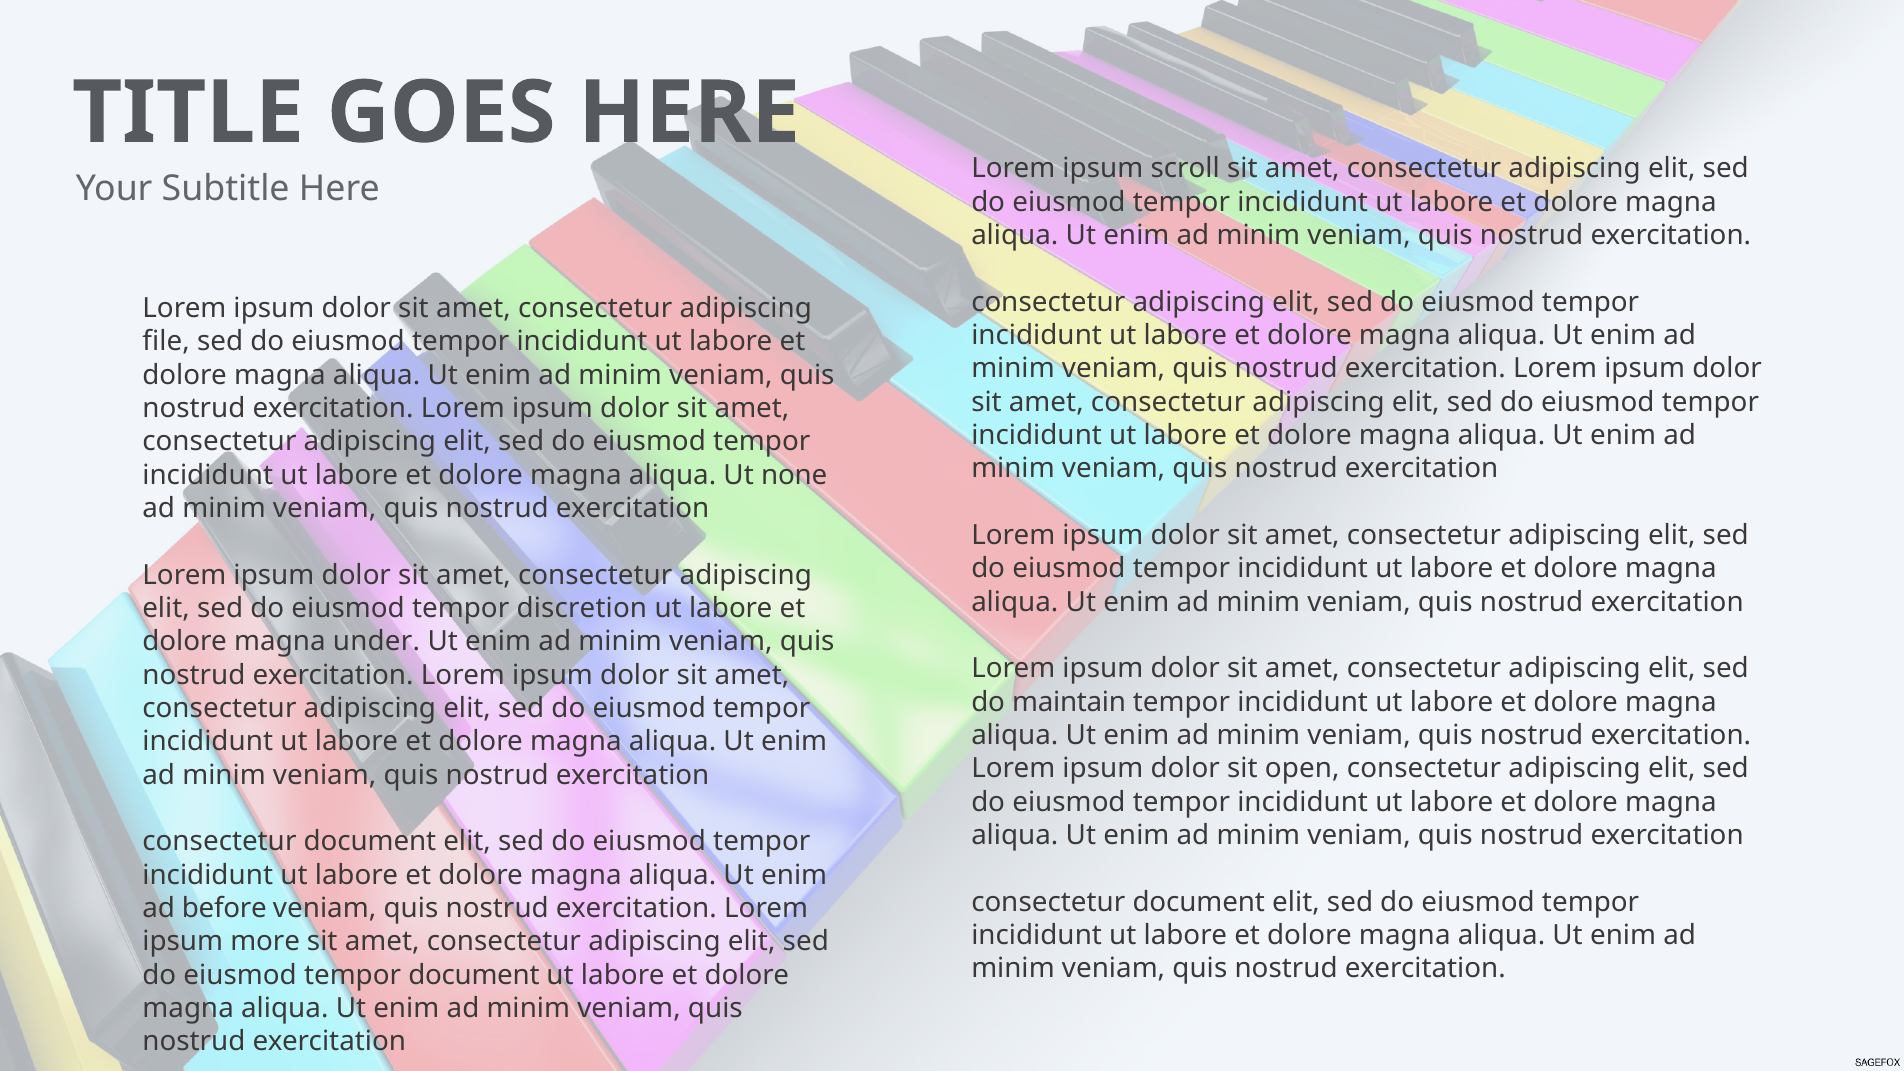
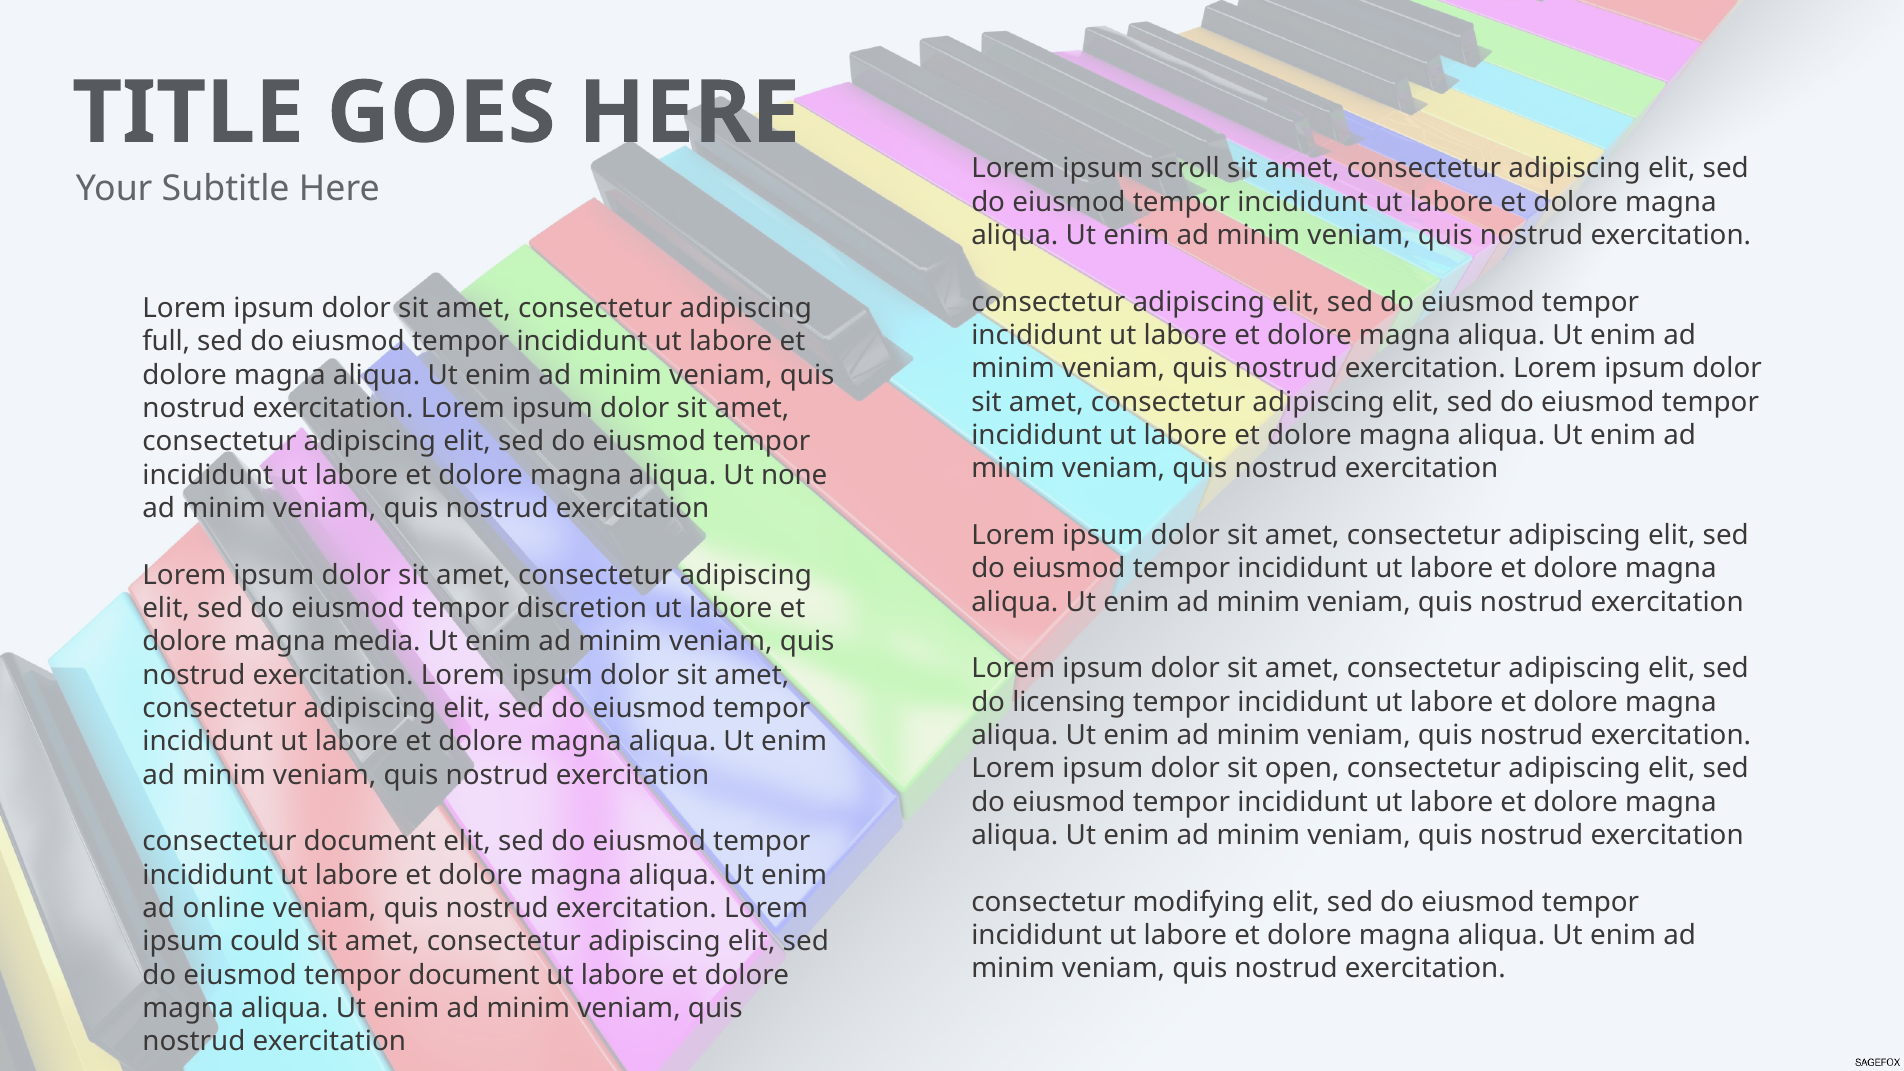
file: file -> full (166, 342)
under: under -> media (377, 642)
maintain: maintain -> licensing (1069, 702)
document: document -> modifying (1199, 902)
before: before -> online (224, 908)
more: more -> could (265, 942)
